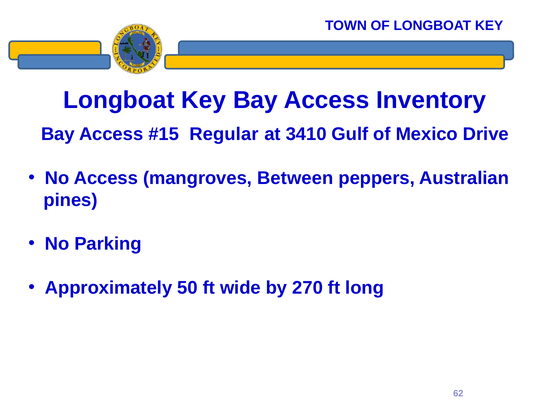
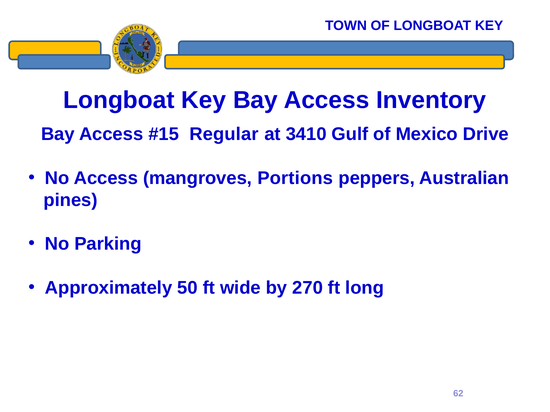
Between: Between -> Portions (295, 178)
